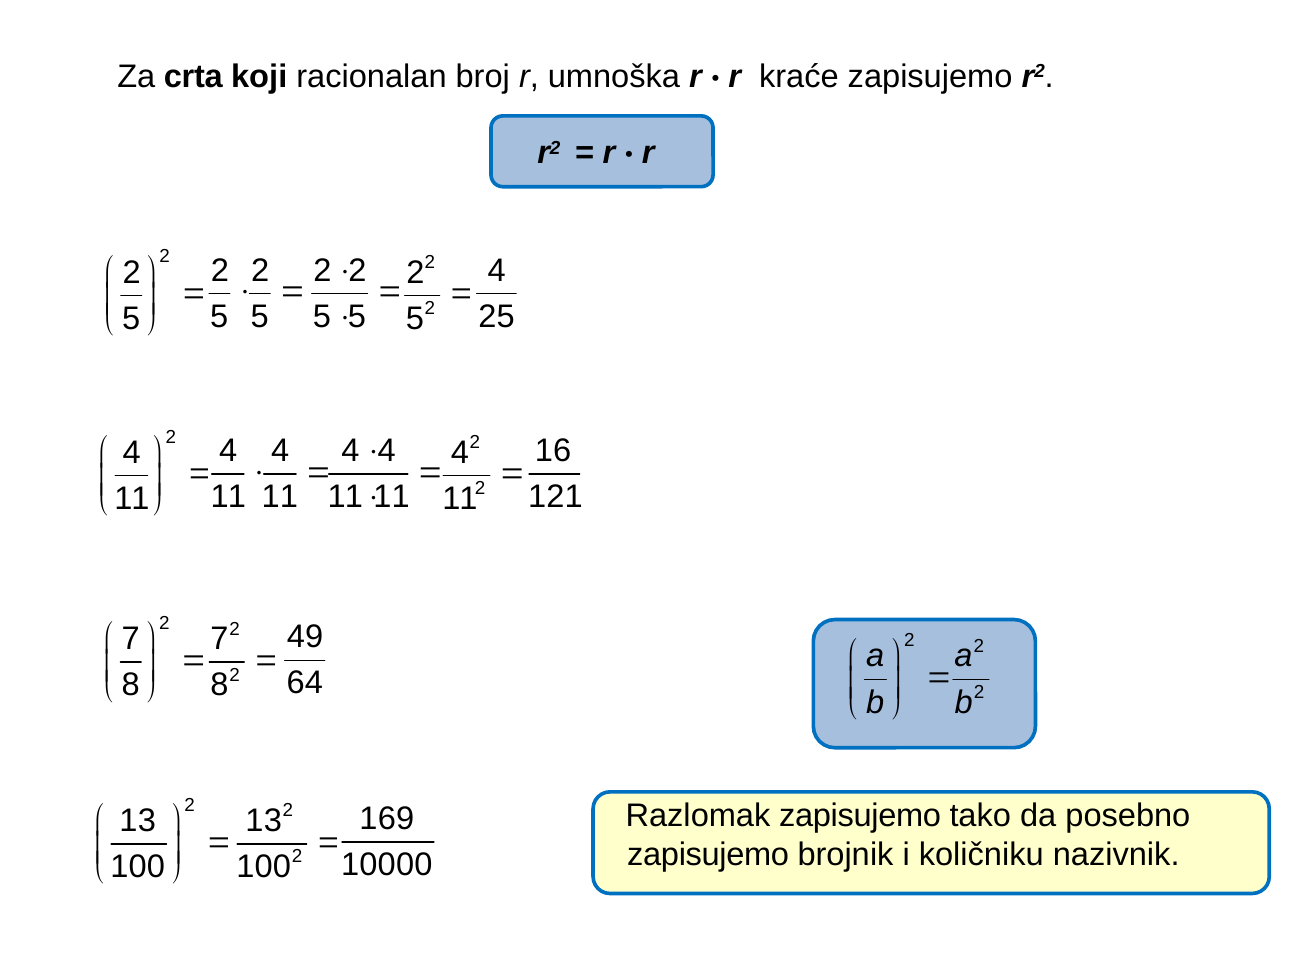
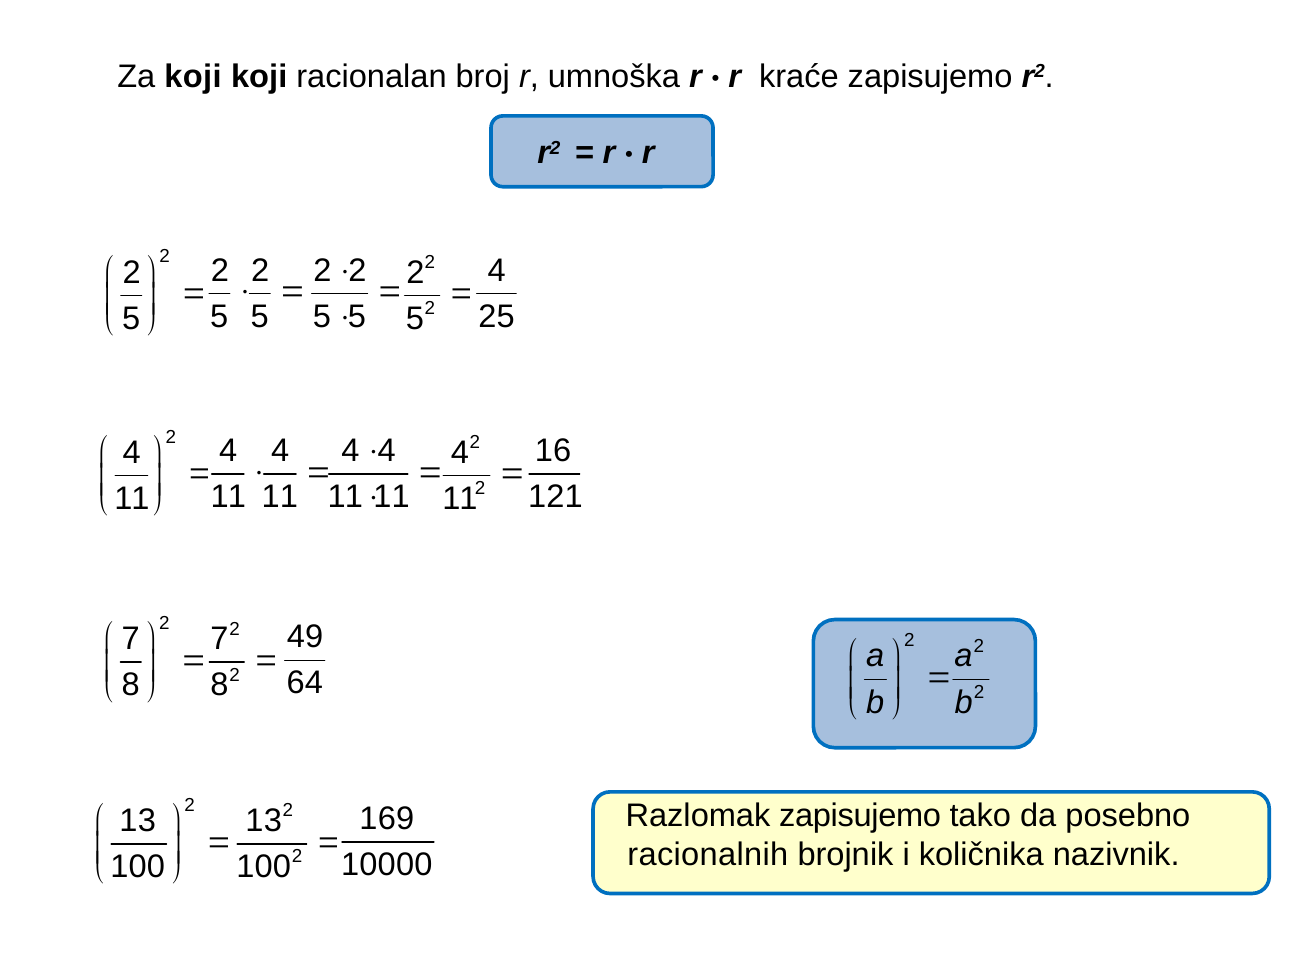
Za crta: crta -> koji (193, 76)
zapisujemo: zapisujemo -> racionalnih (708, 855)
količniku: količniku -> količnika (981, 855)
